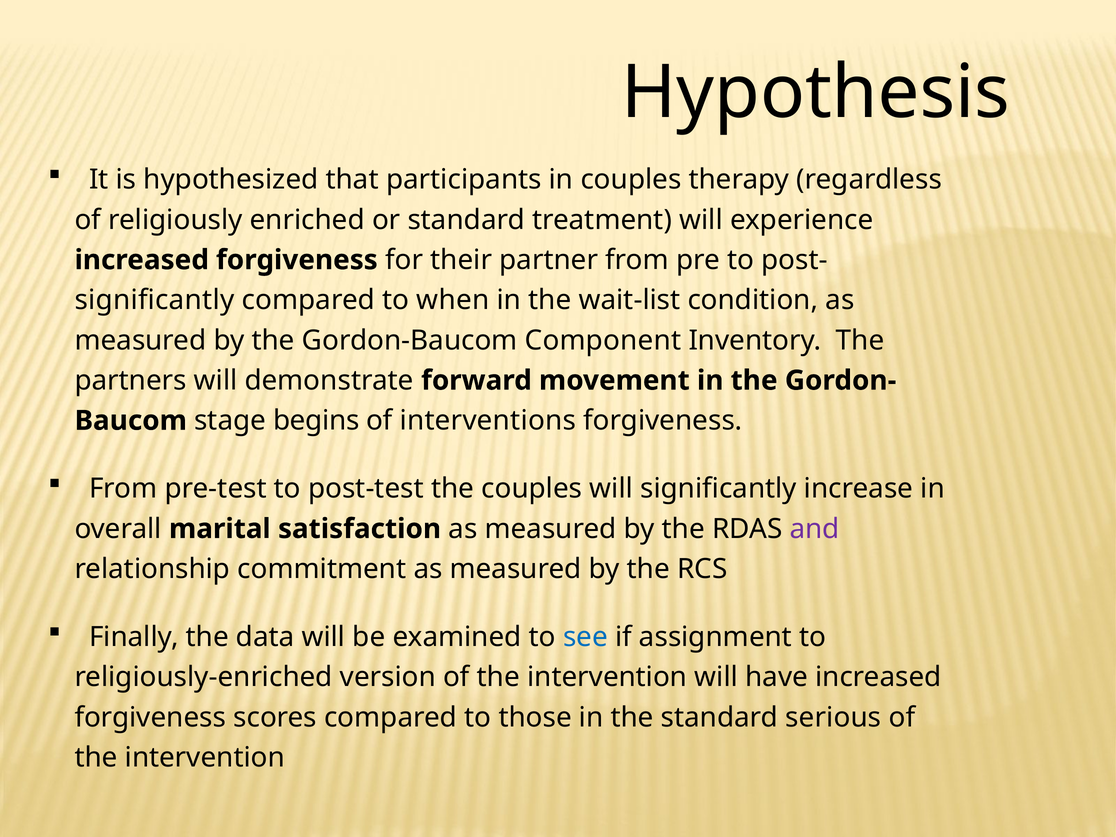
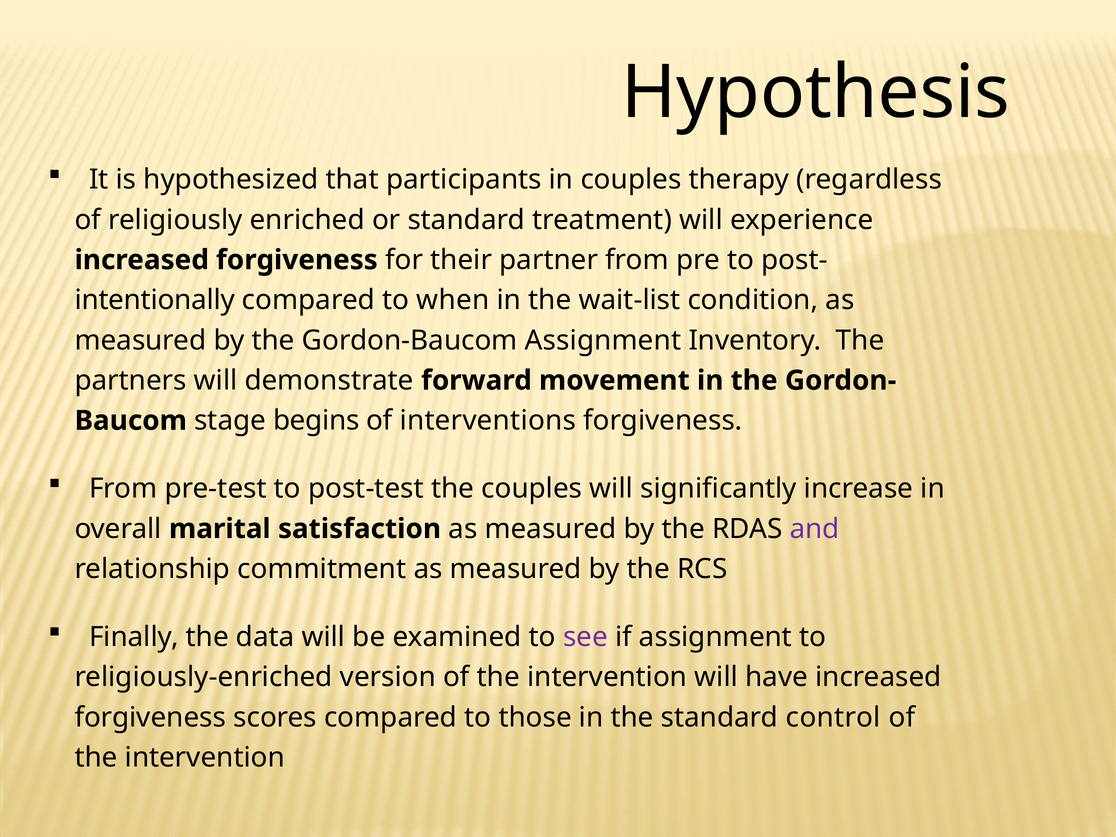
significantly: significantly -> intentionally (155, 300)
Gordon-Baucom Component: Component -> Assignment (603, 340)
see colour: blue -> purple (585, 637)
serious: serious -> control (833, 717)
